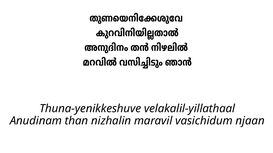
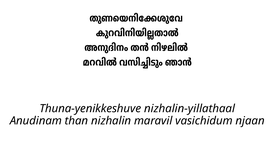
velakalil-yillathaal: velakalil-yillathaal -> nizhalin-yillathaal (190, 109)
